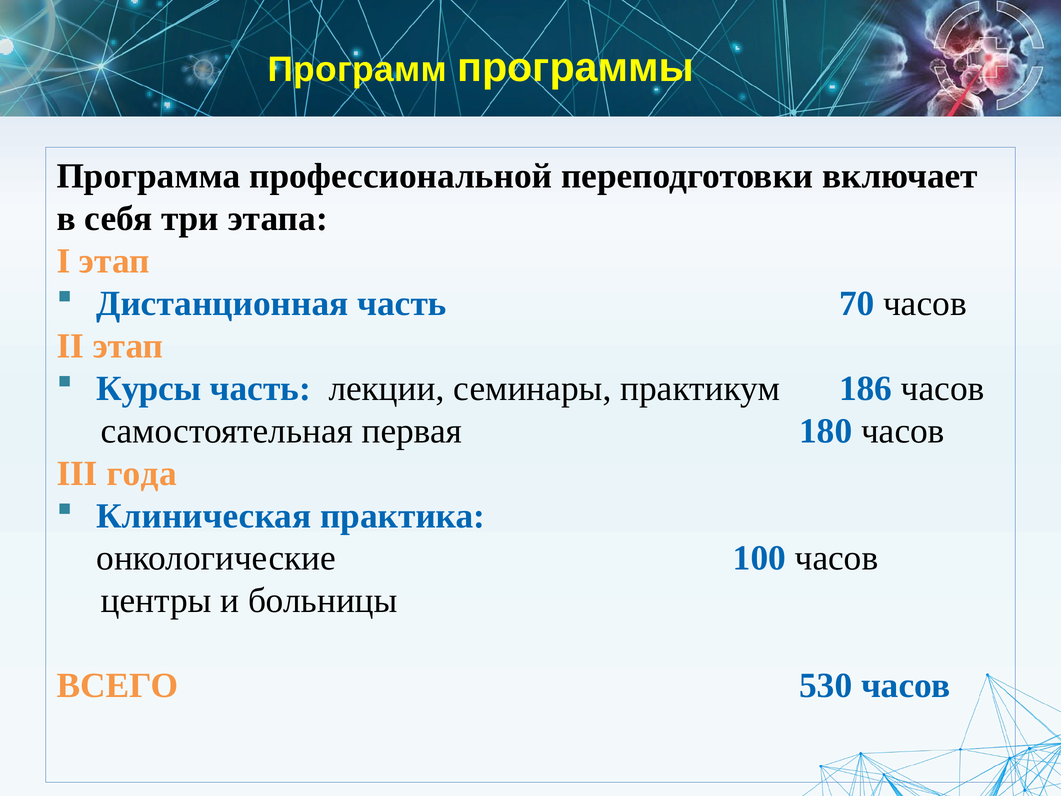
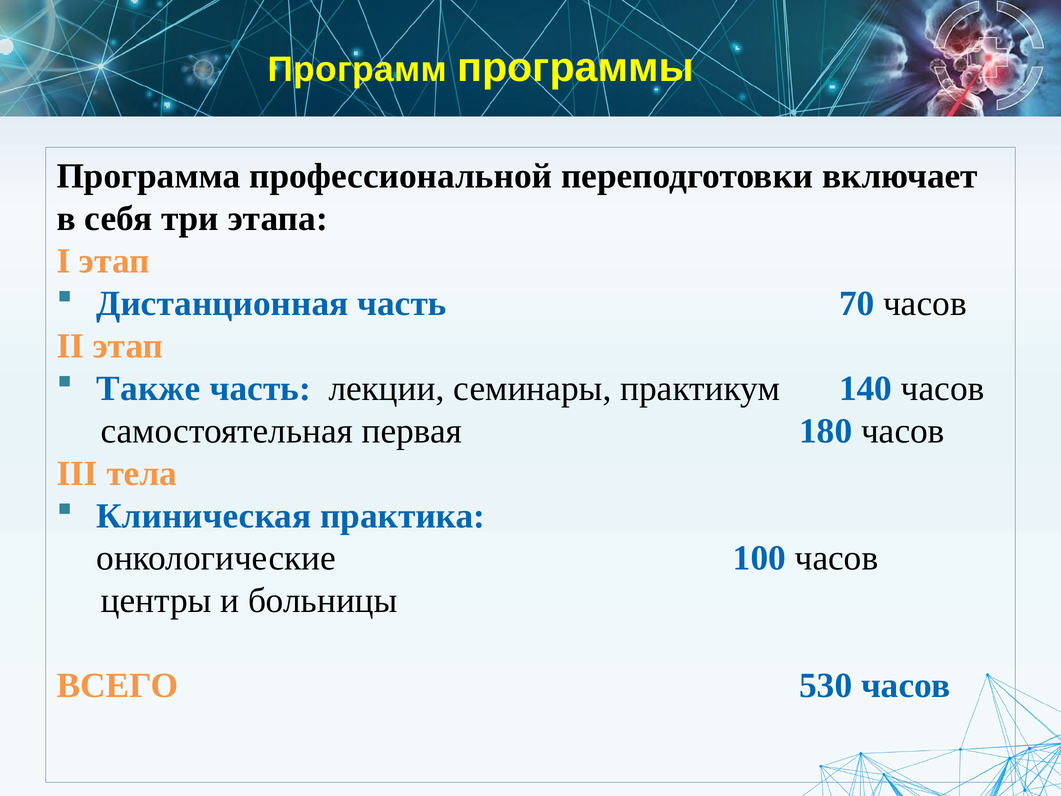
Курсы: Курсы -> Также (148, 388)
186: 186 -> 140 (866, 388)
года: года -> тела (142, 473)
